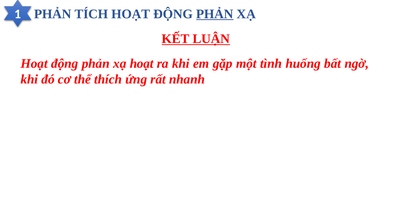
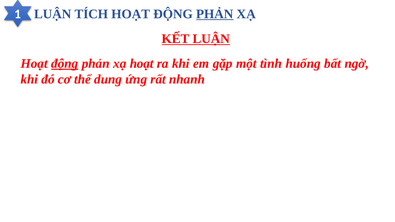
1 PHẢN: PHẢN -> LUẬN (53, 14)
động underline: none -> present (65, 64)
thích: thích -> dung (108, 79)
